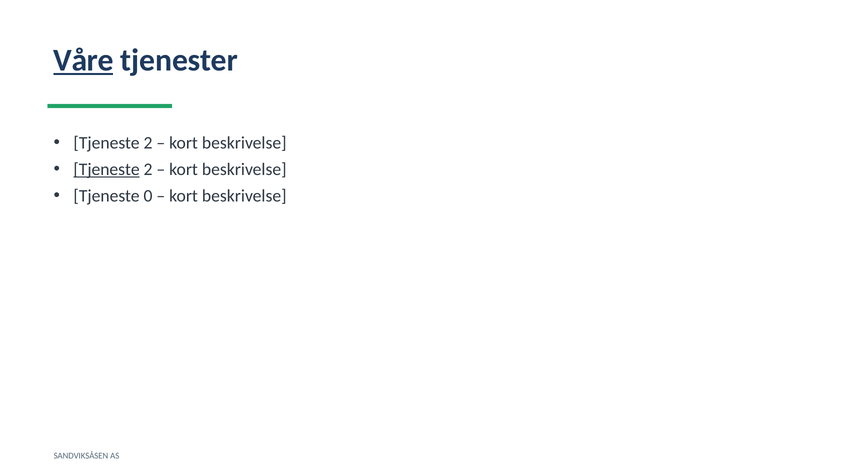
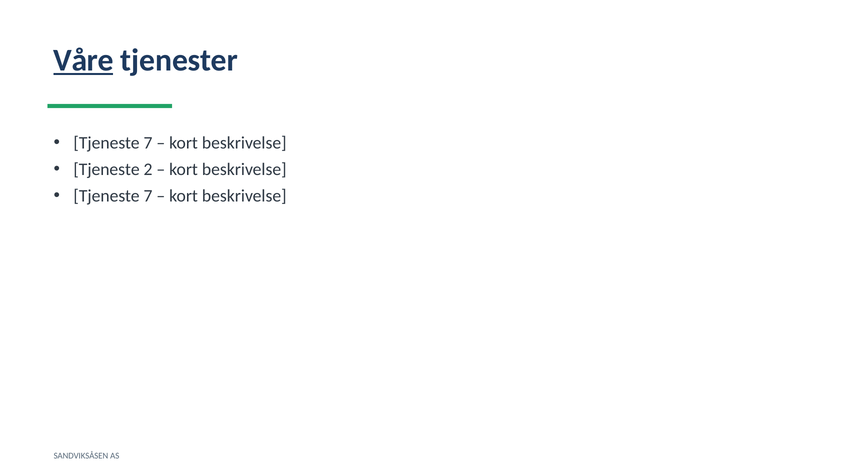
2: 2 -> 7 (148, 143)
Tjeneste underline: present -> none (107, 169)
0: 0 -> 7 (148, 196)
